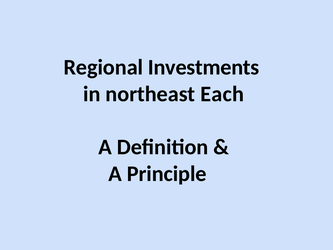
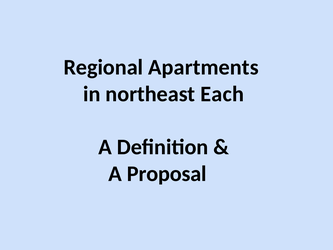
Investments: Investments -> Apartments (203, 67)
Principle: Principle -> Proposal (167, 174)
